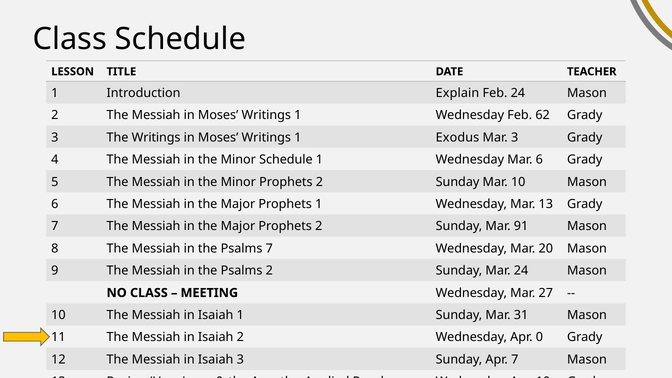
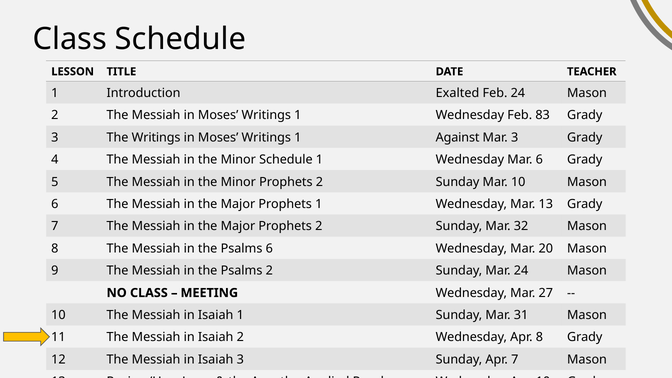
Explain: Explain -> Exalted (458, 93)
62: 62 -> 83 (543, 115)
Exodus: Exodus -> Against (458, 137)
91: 91 -> 32 (521, 226)
Psalms 7: 7 -> 6 (269, 248)
Apr 0: 0 -> 8 (539, 337)
